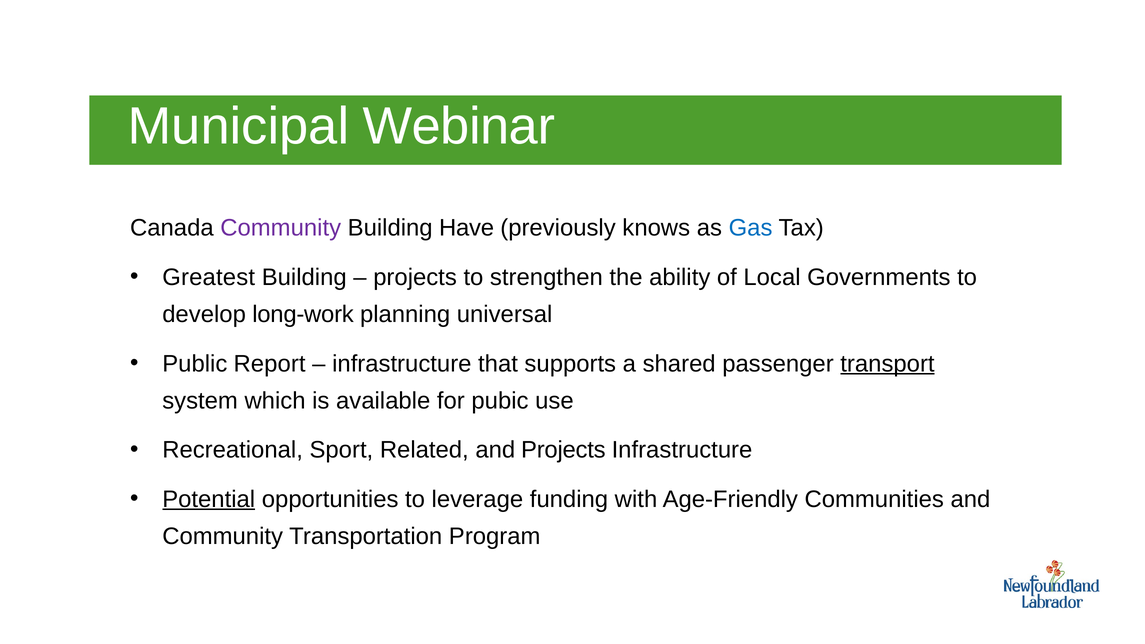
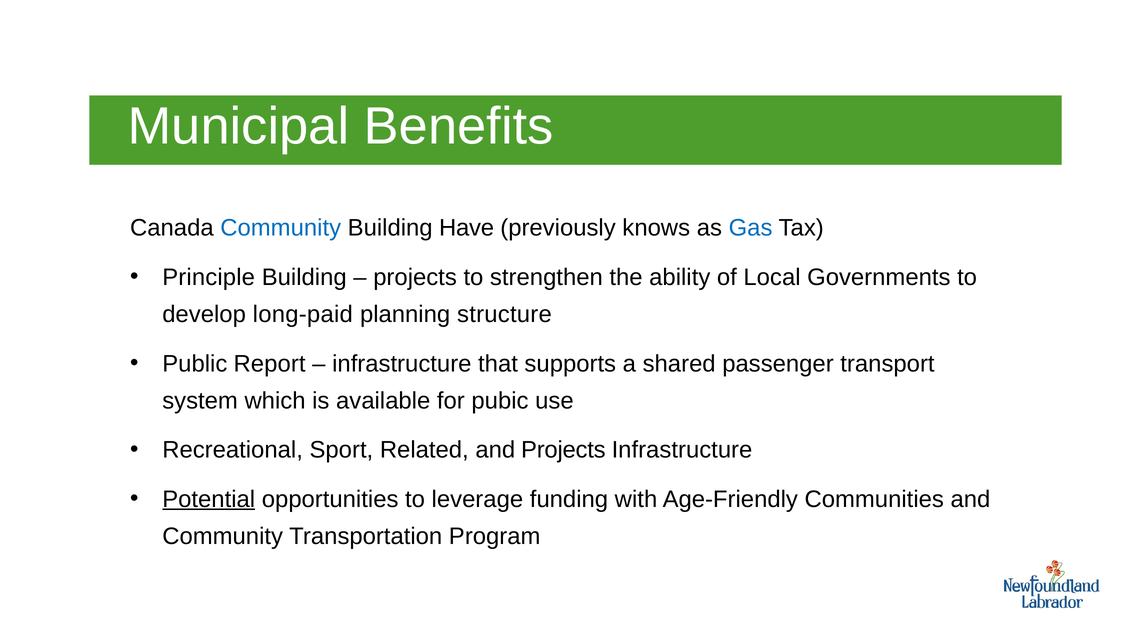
Webinar: Webinar -> Benefits (459, 127)
Community colour: purple -> blue (281, 228)
Greatest: Greatest -> Principle (209, 277)
long-work: long-work -> long-paid (303, 315)
universal: universal -> structure (504, 315)
transport underline: present -> none (887, 364)
